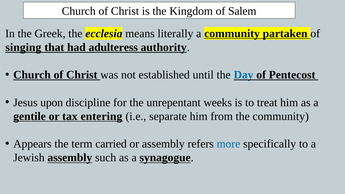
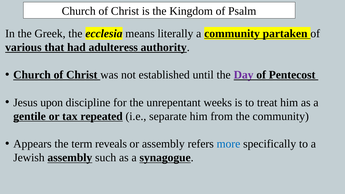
Salem: Salem -> Psalm (242, 11)
singing: singing -> various (23, 47)
Day colour: blue -> purple (244, 75)
entering: entering -> repeated (102, 116)
carried: carried -> reveals (111, 144)
